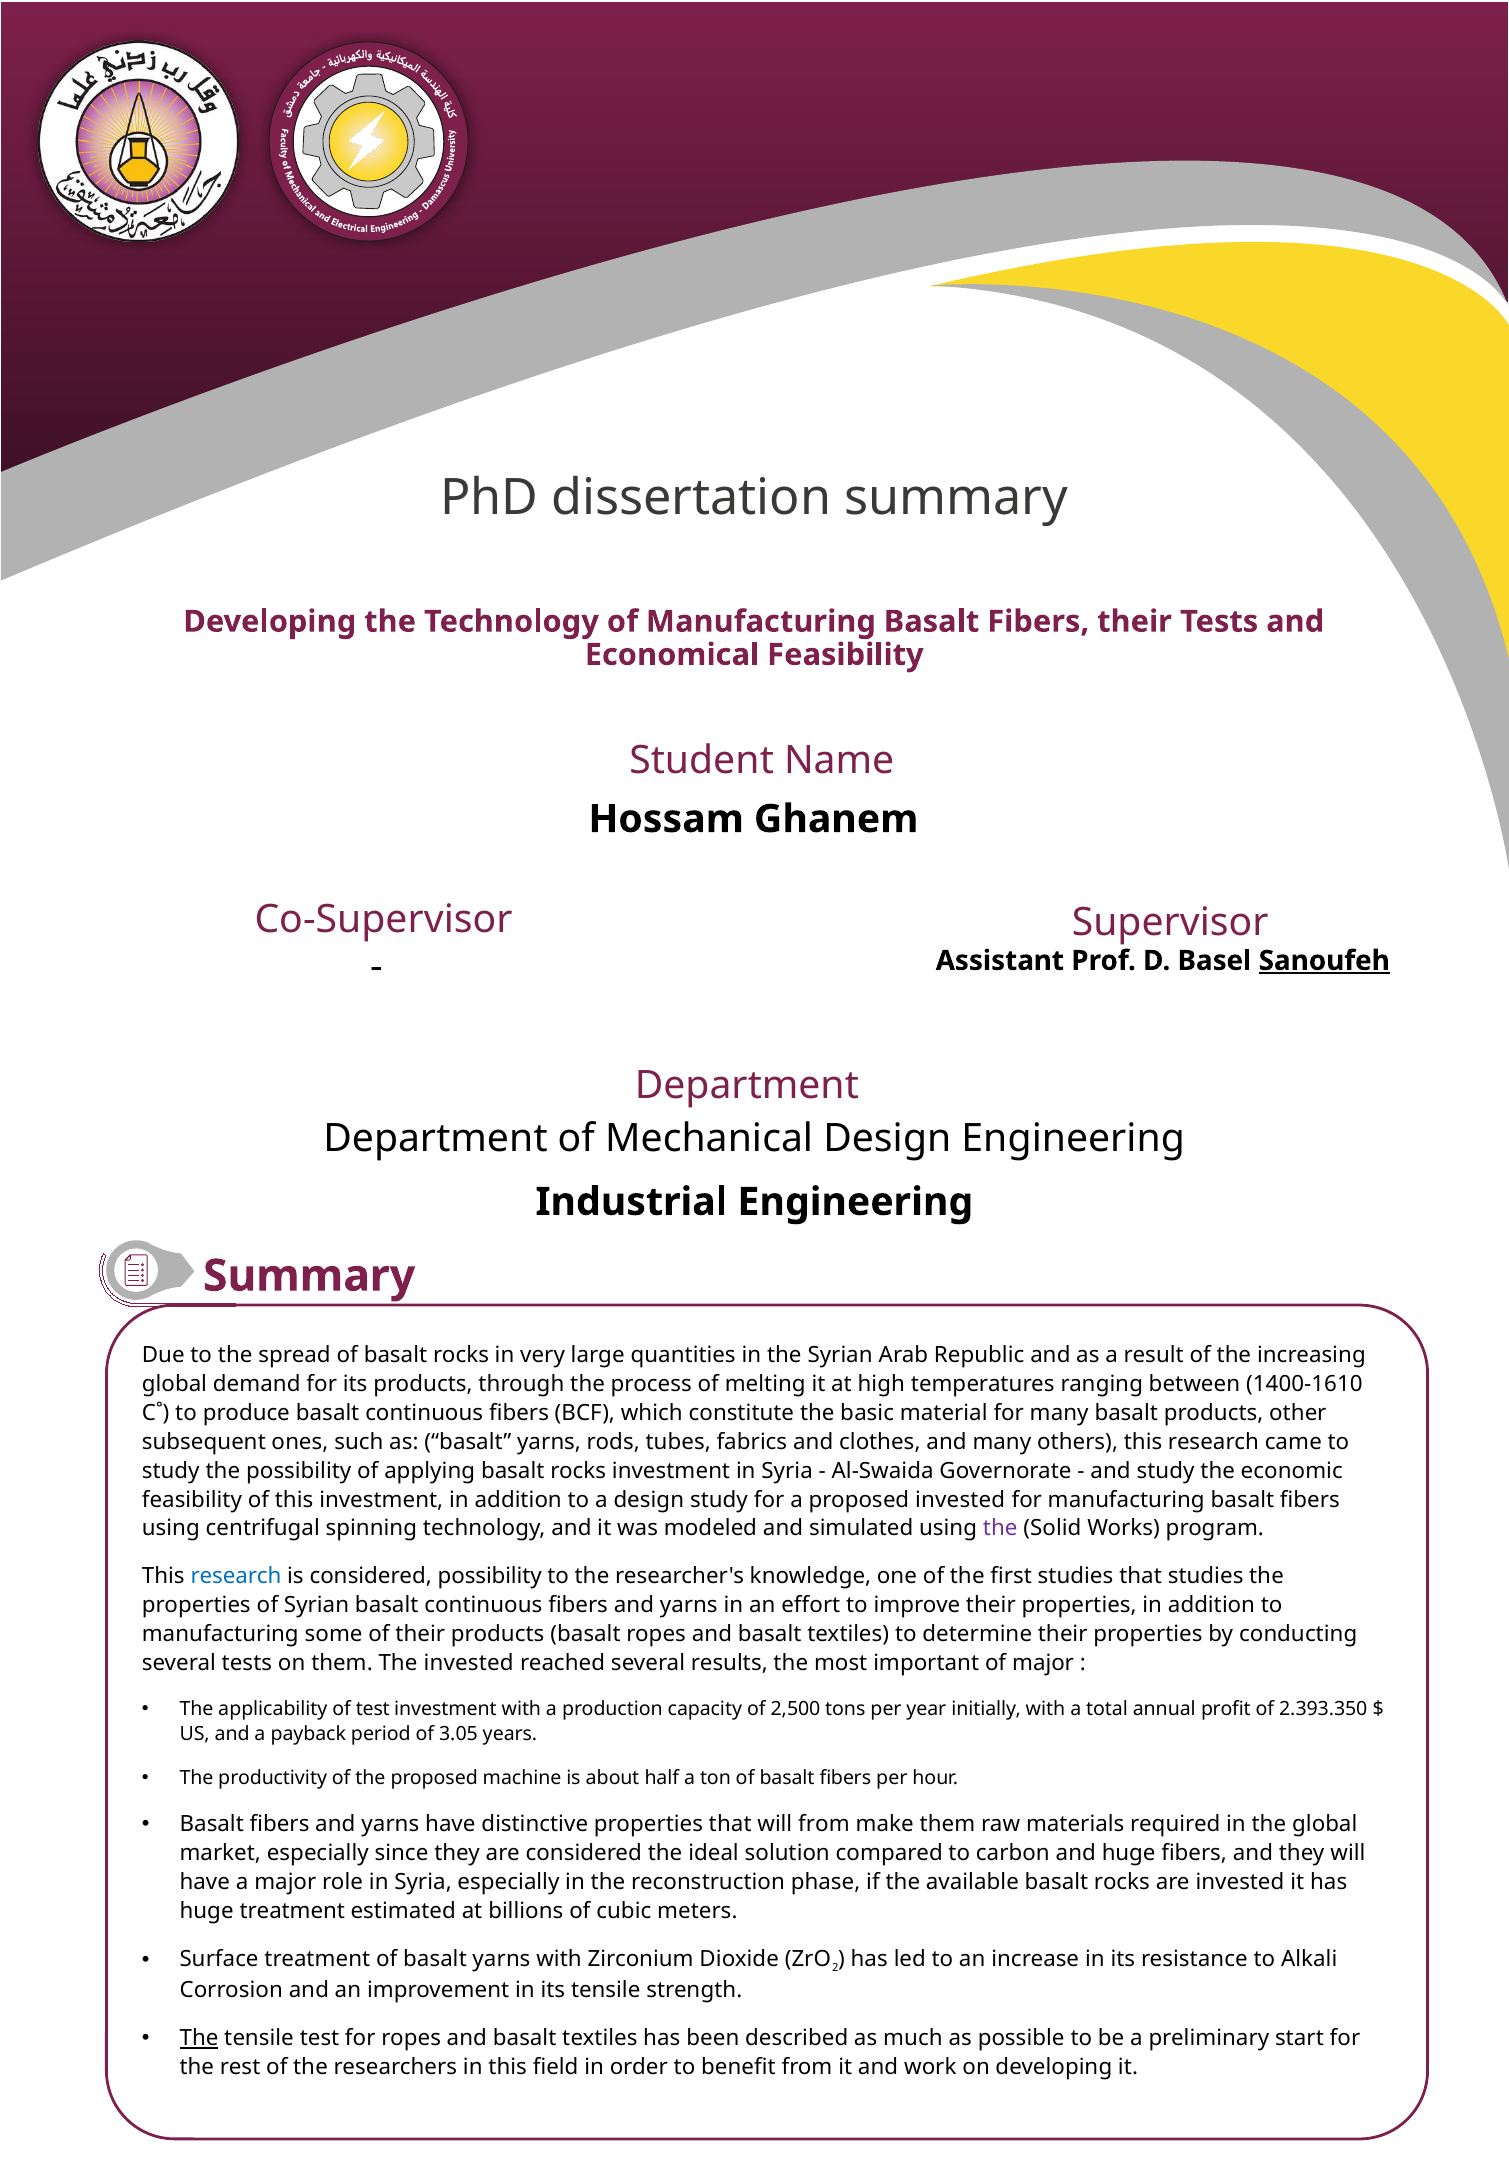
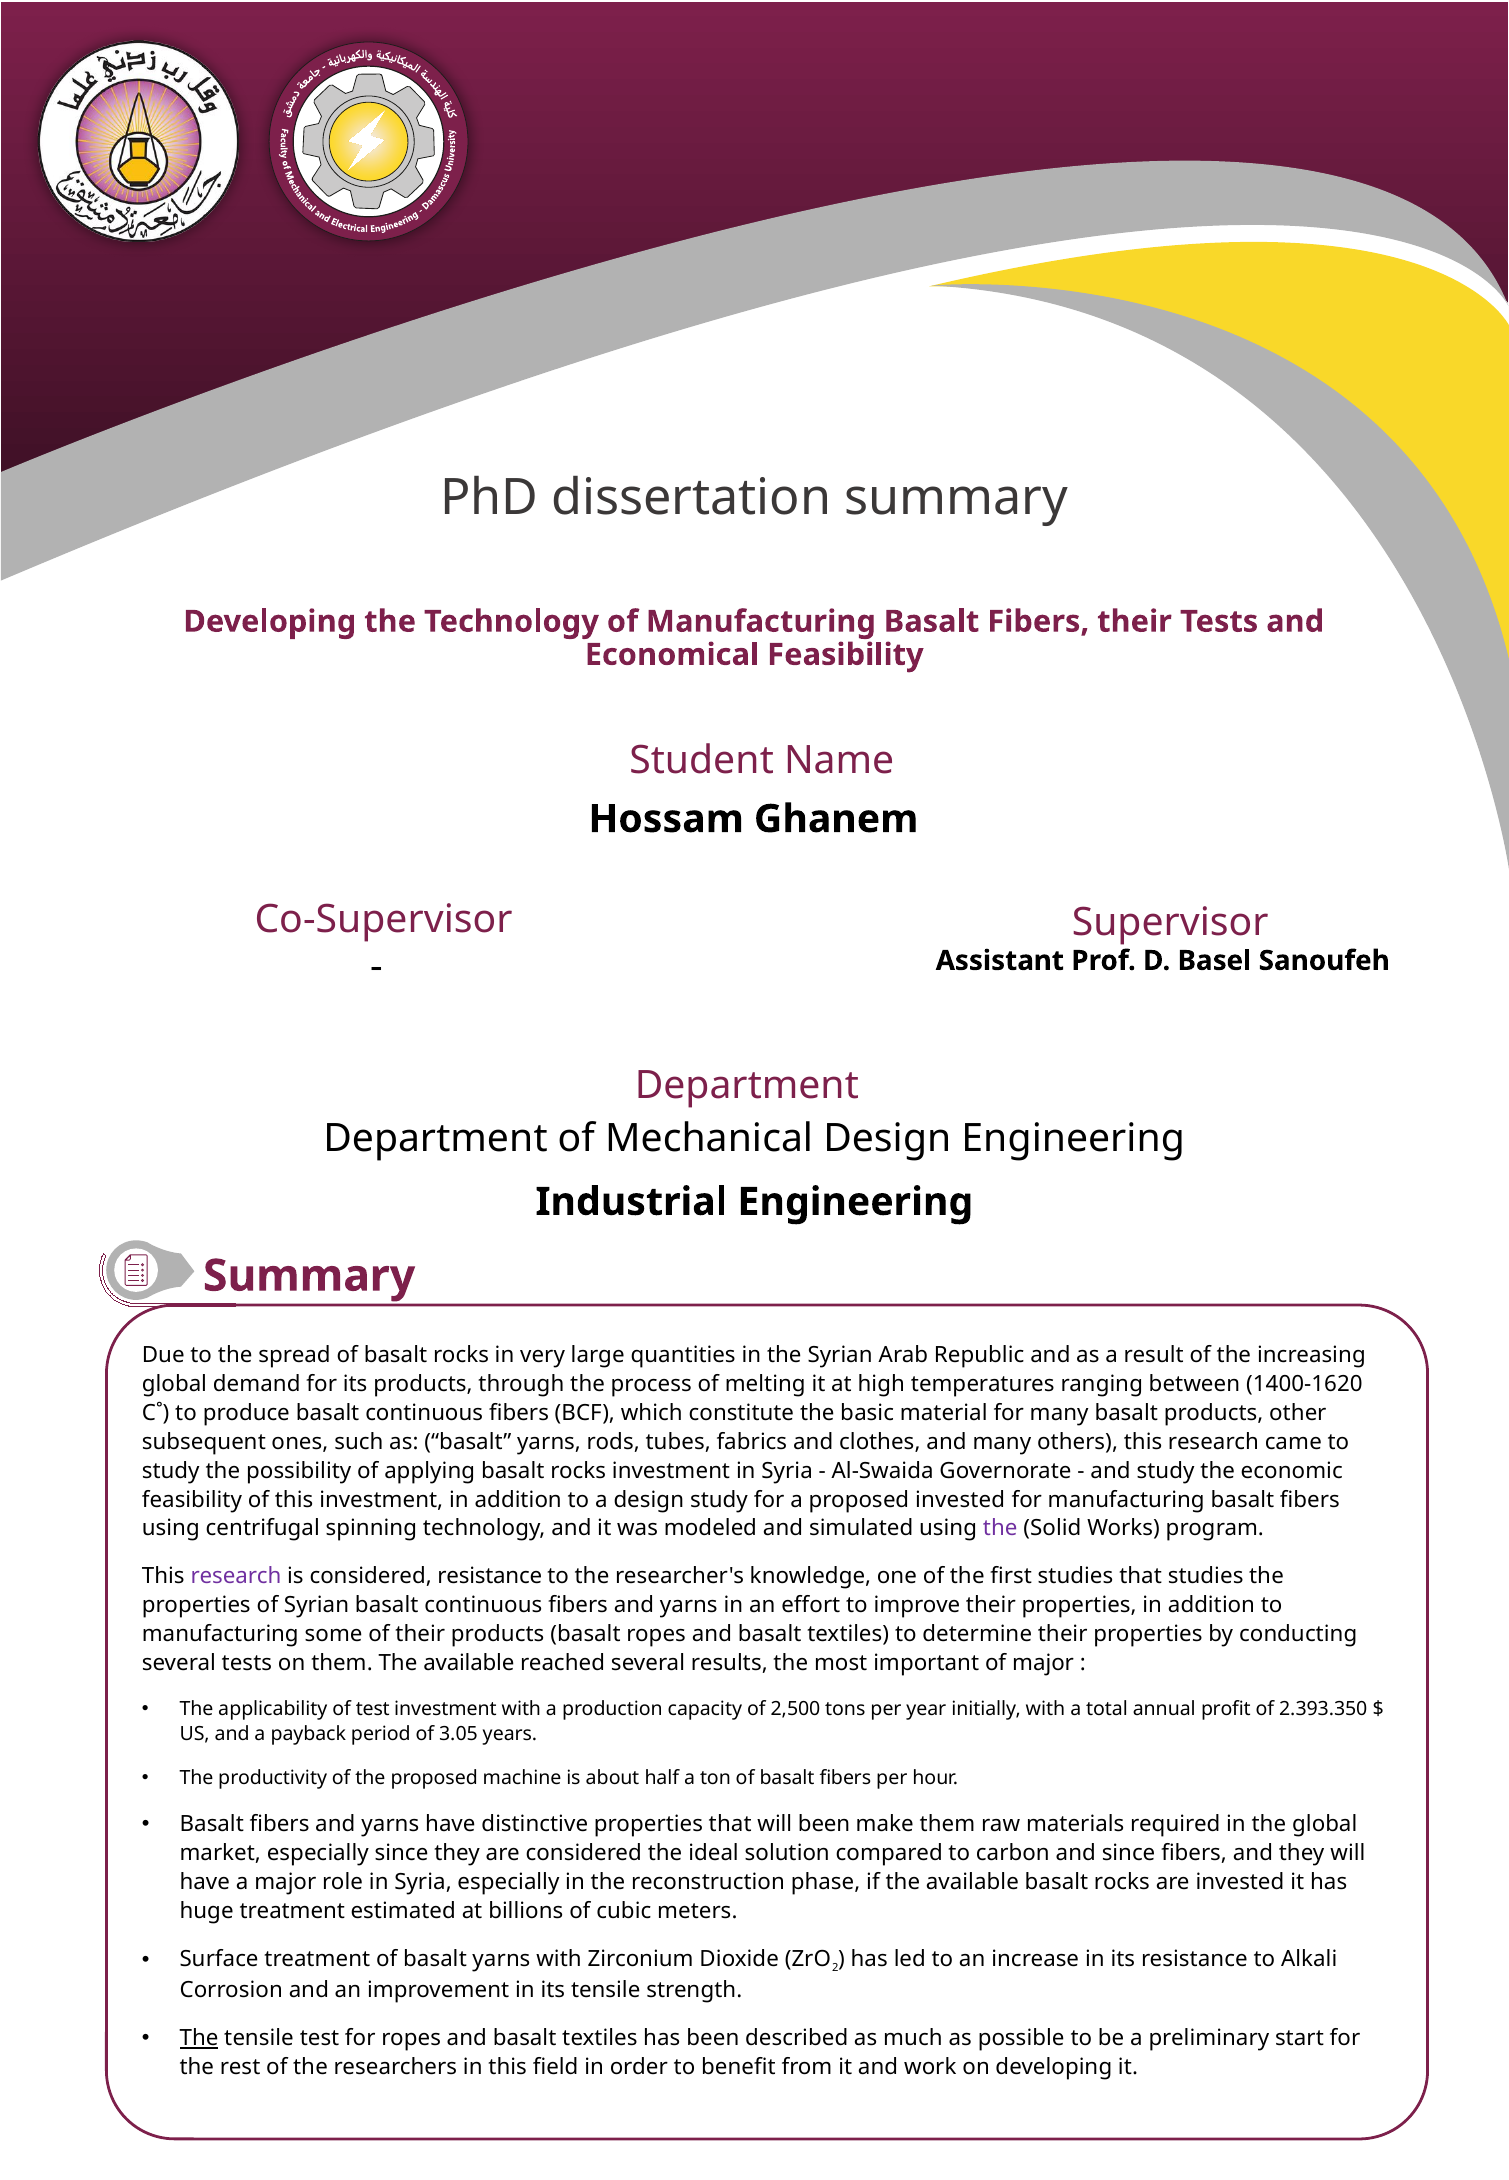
Sanoufeh underline: present -> none (1324, 961)
1400-1610: 1400-1610 -> 1400-1620 (1304, 1384)
research colour: blue -> purple (236, 1576)
considered possibility: possibility -> resistance (490, 1576)
them The invested: invested -> available (469, 1663)
will from: from -> been (824, 1824)
and huge: huge -> since (1129, 1853)
